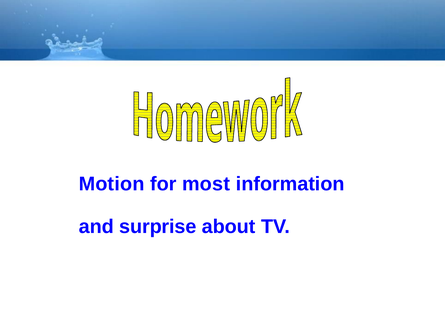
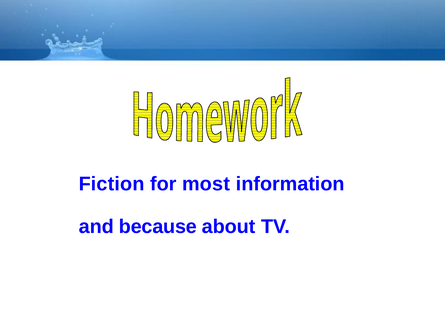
Motion: Motion -> Fiction (112, 184)
surprise: surprise -> because (158, 226)
